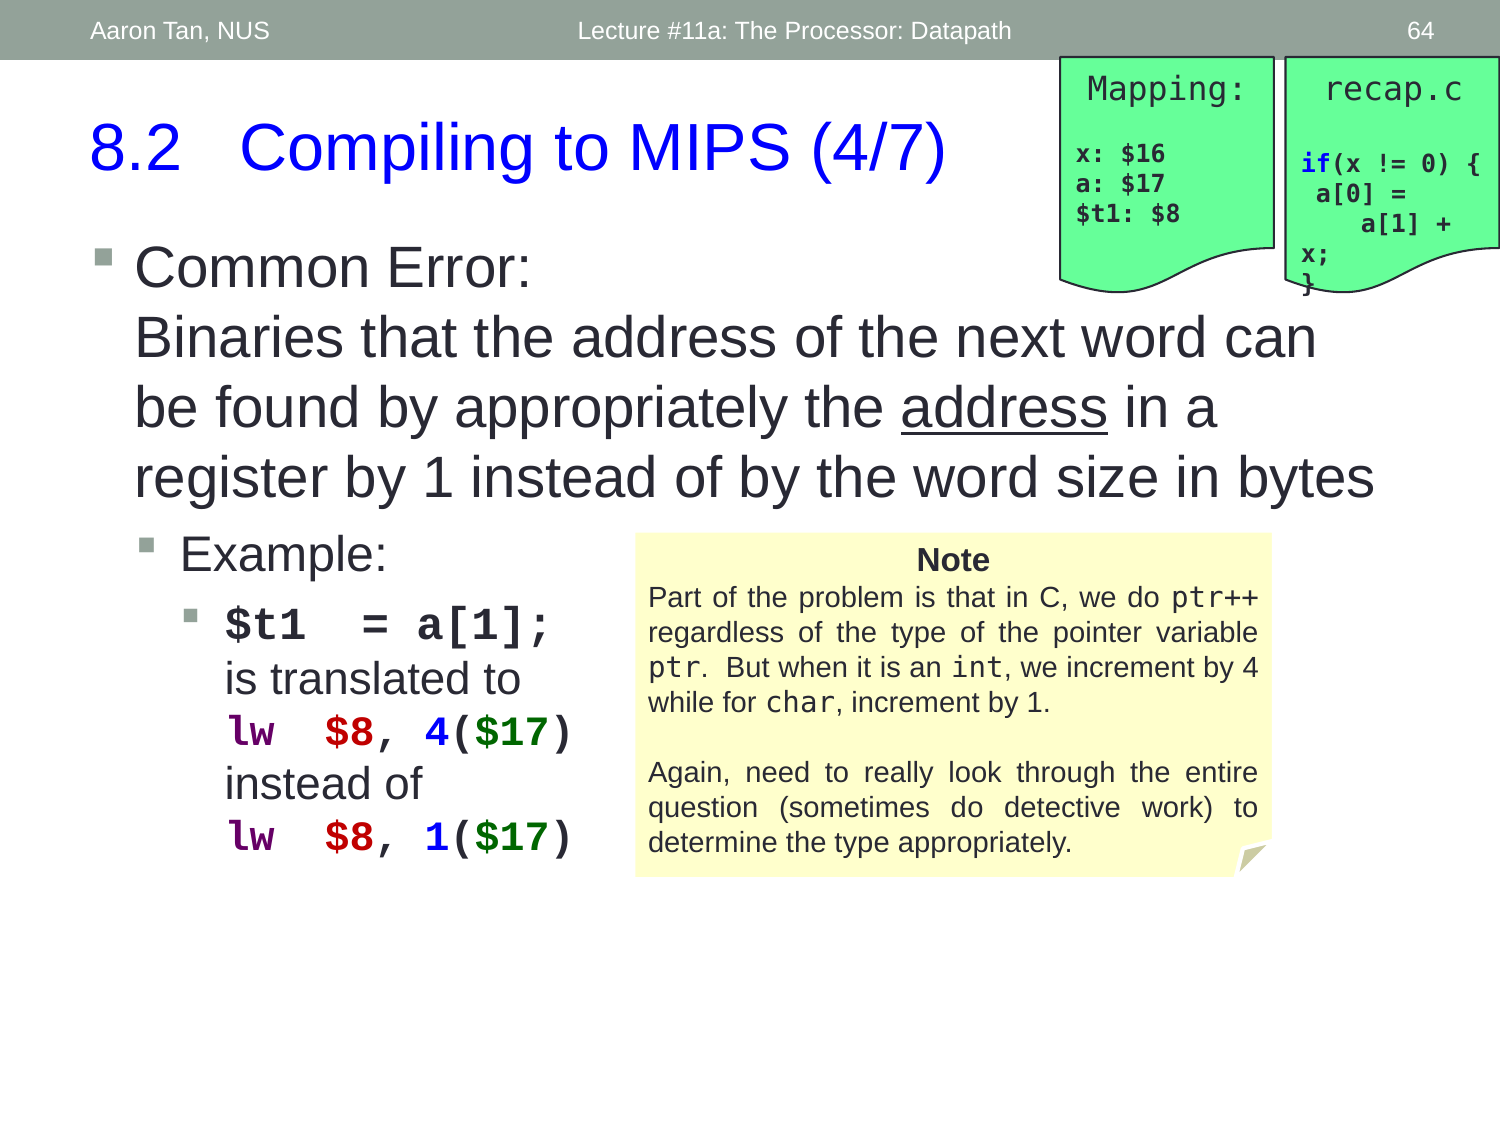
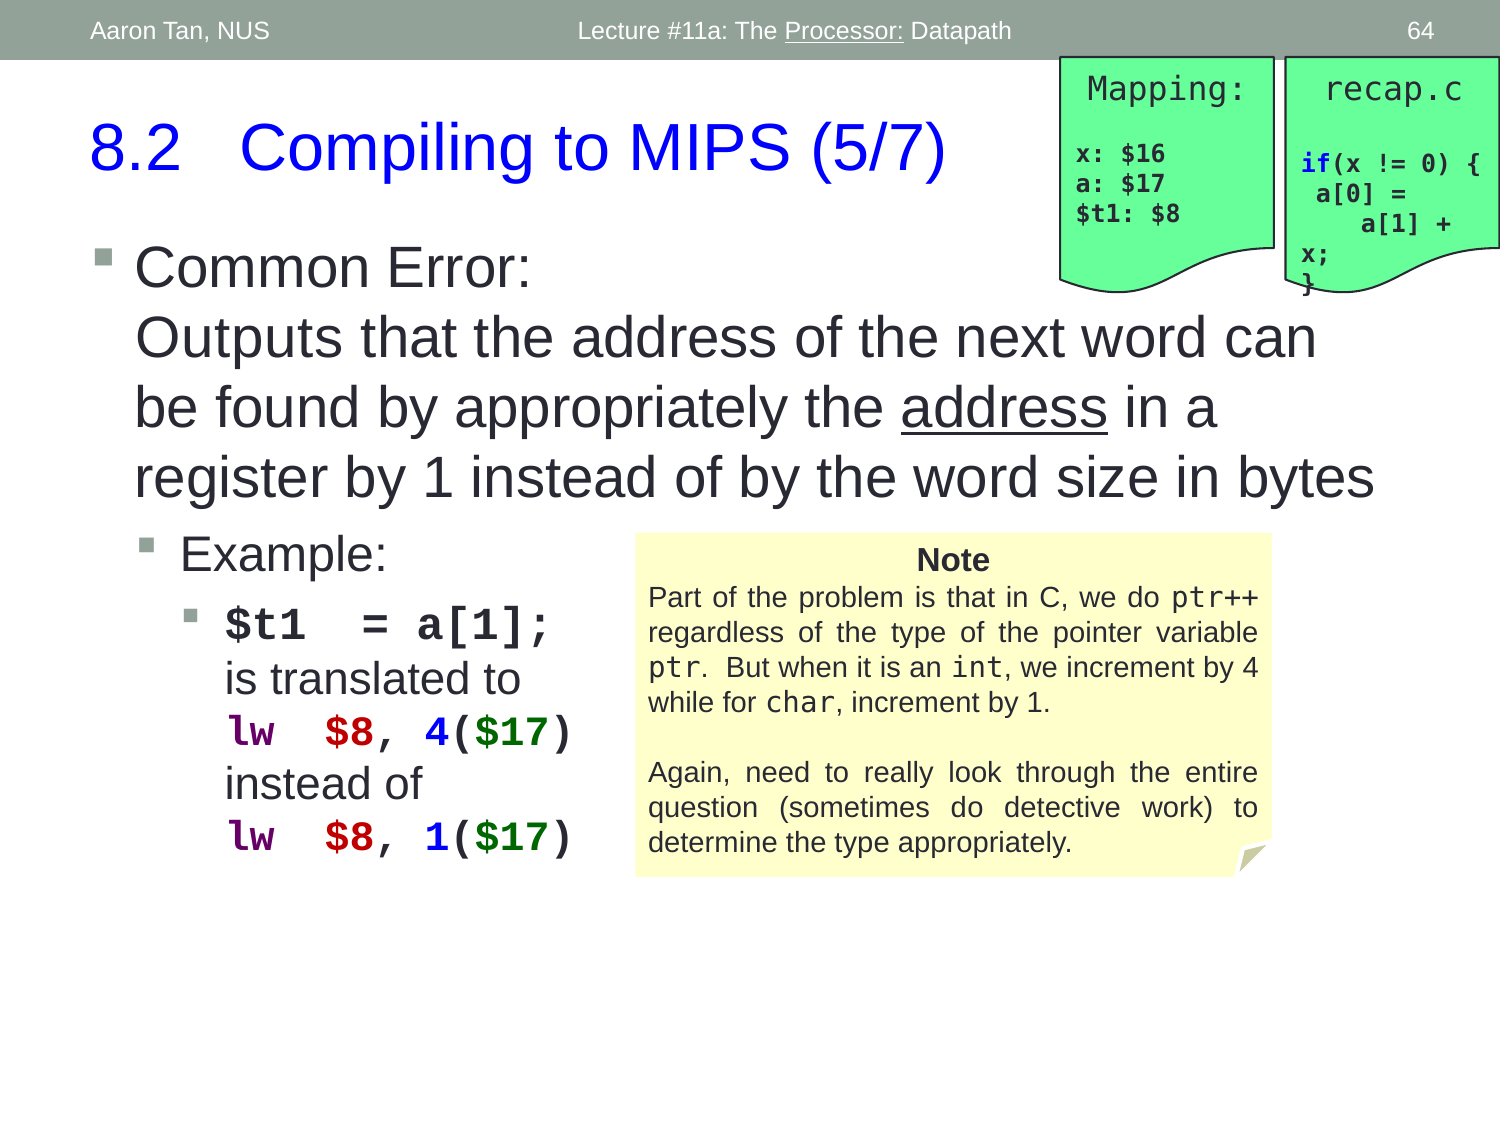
Processor underline: none -> present (844, 32)
4/7: 4/7 -> 5/7 (879, 148)
Binaries: Binaries -> Outputs (239, 339)
